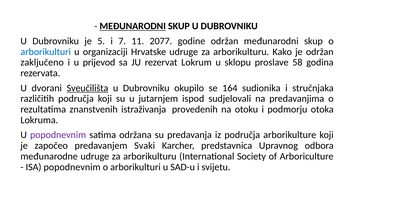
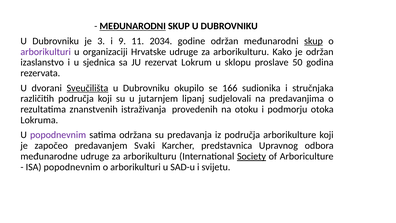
5: 5 -> 3 (101, 41)
7: 7 -> 9 (122, 41)
2077: 2077 -> 2034 (161, 41)
skup underline: none -> present (313, 41)
arborikulturi colour: blue -> purple (46, 52)
zaključeno: zaključeno -> izaslanstvo (42, 62)
prijevod: prijevod -> sjednica (99, 62)
58: 58 -> 50 (297, 62)
164: 164 -> 166 (230, 88)
ispod: ispod -> lipanj (193, 99)
Society underline: none -> present (251, 156)
